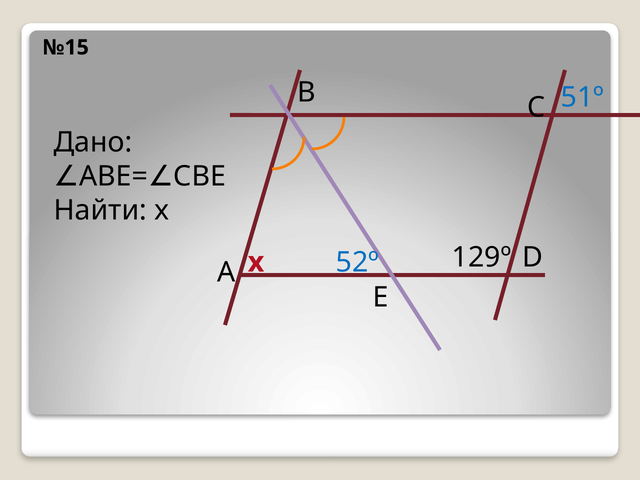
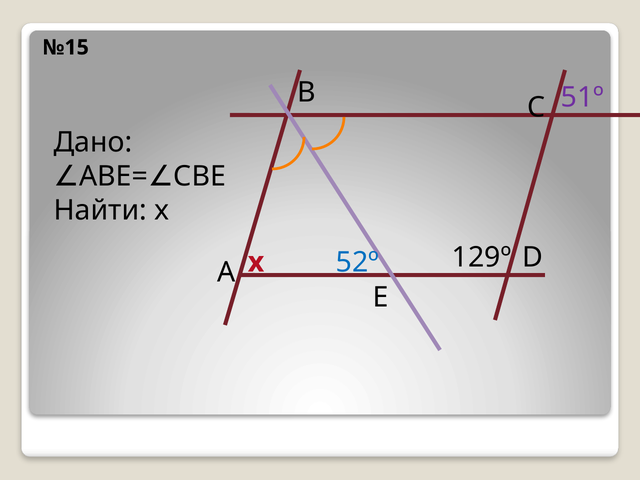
51º colour: blue -> purple (583, 97)
